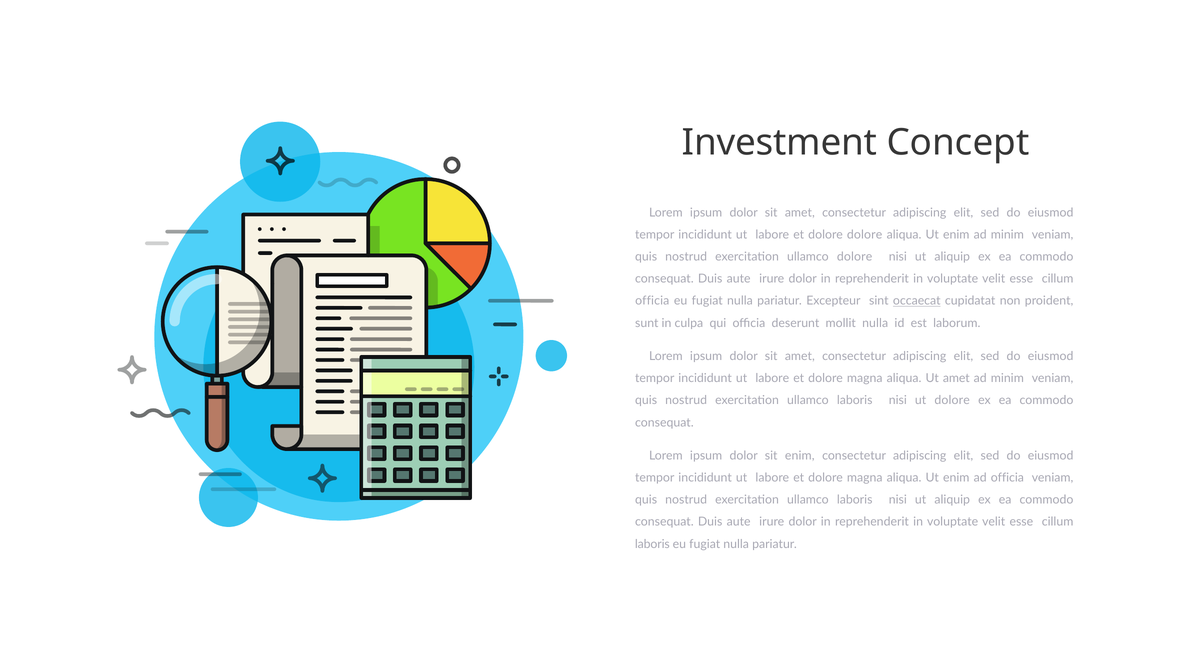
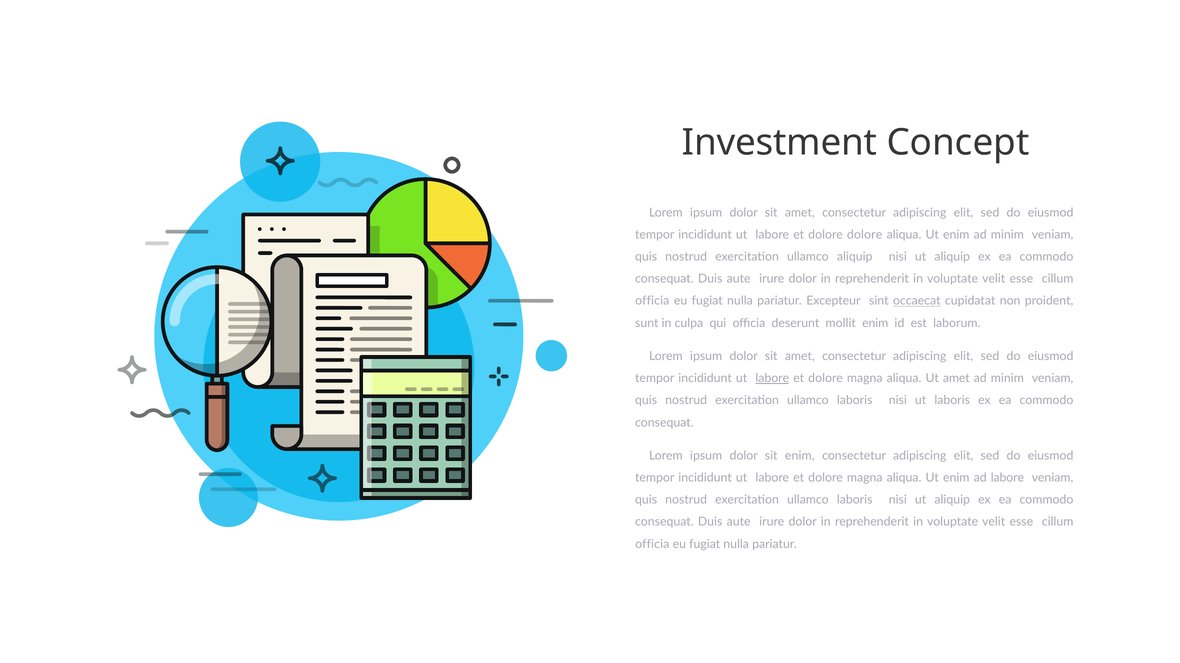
ullamco dolore: dolore -> aliquip (855, 257)
mollit nulla: nulla -> enim (875, 323)
labore underline: none -> present (772, 379)
ut dolore: dolore -> laboris (952, 401)
ad officia: officia -> labore (1007, 478)
laboris: laboris -> officia (652, 545)
